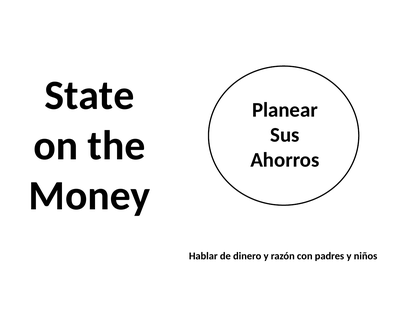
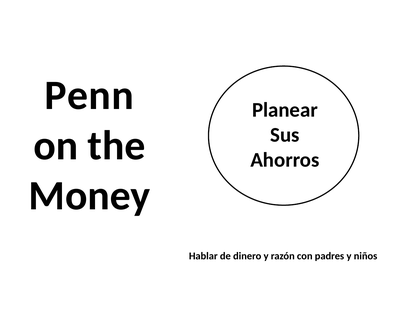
State: State -> Penn (89, 95)
